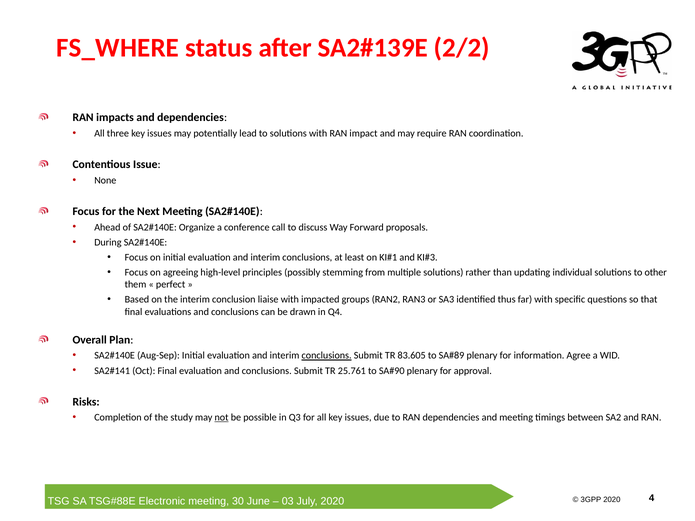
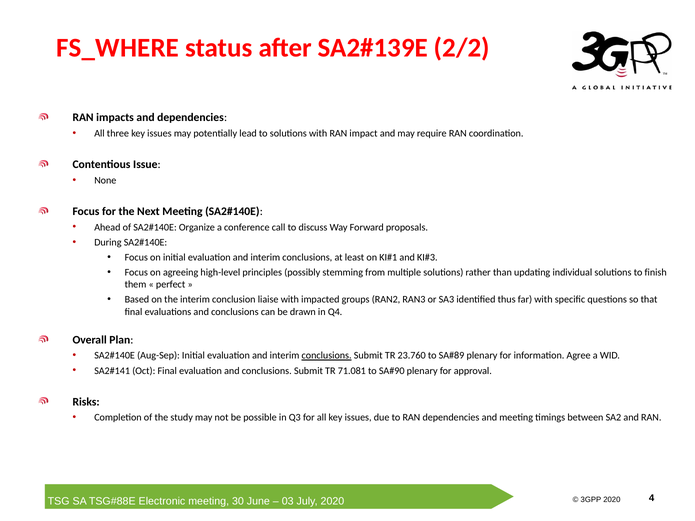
other: other -> finish (656, 272)
83.605: 83.605 -> 23.760 (412, 356)
25.761: 25.761 -> 71.081 (352, 371)
not underline: present -> none (222, 418)
